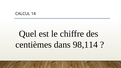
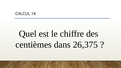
98,114: 98,114 -> 26,375 (85, 45)
